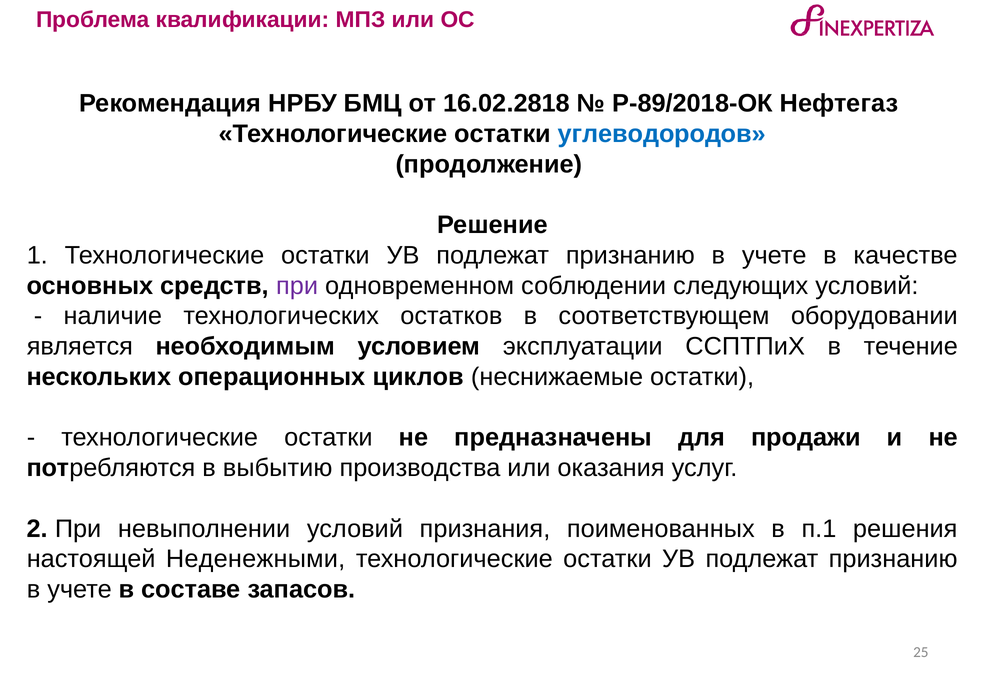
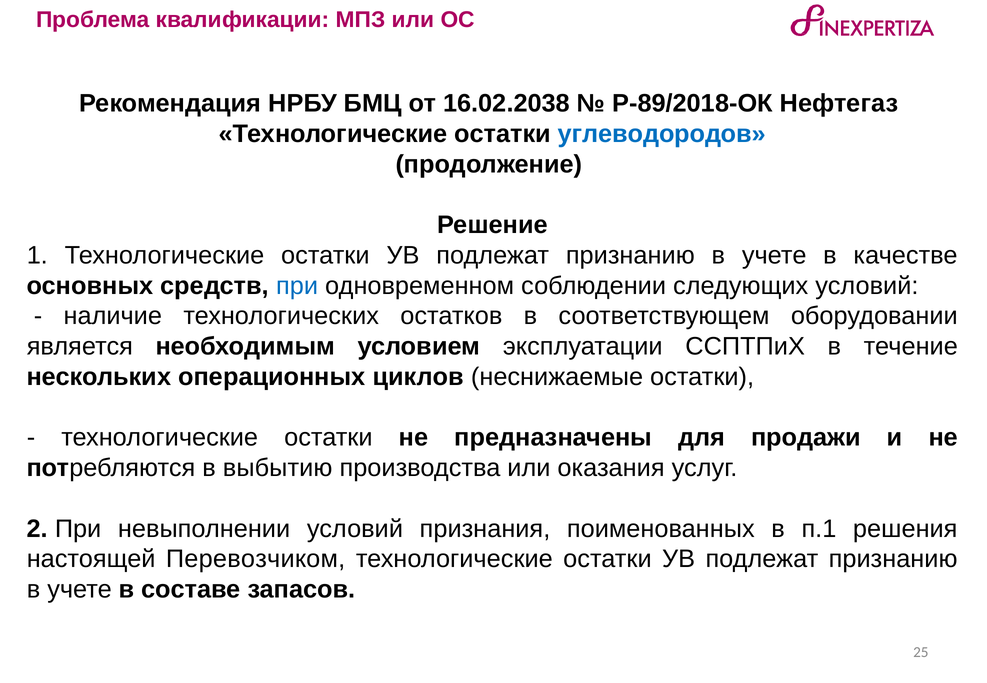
16.02.2818: 16.02.2818 -> 16.02.2038 (507, 104)
при colour: purple -> blue (297, 286)
Неденежными: Неденежными -> Перевозчиком (256, 559)
